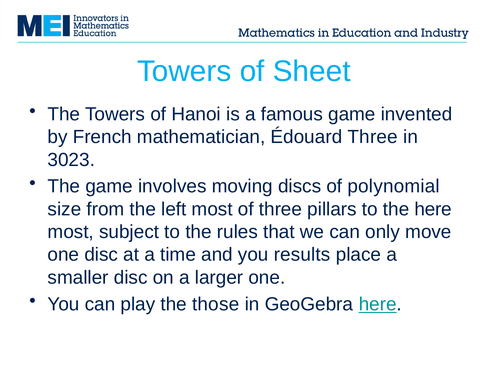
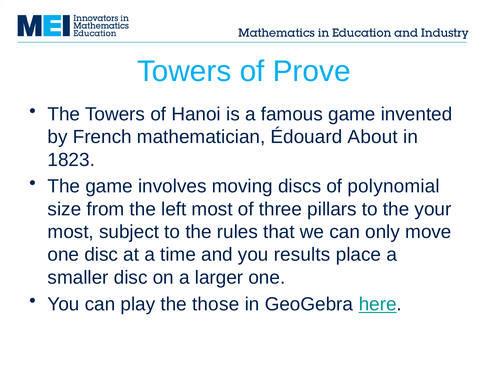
Sheet: Sheet -> Prove (312, 71)
Édouard Three: Three -> About (373, 137)
3023: 3023 -> 1823 (71, 160)
the here: here -> your (433, 209)
